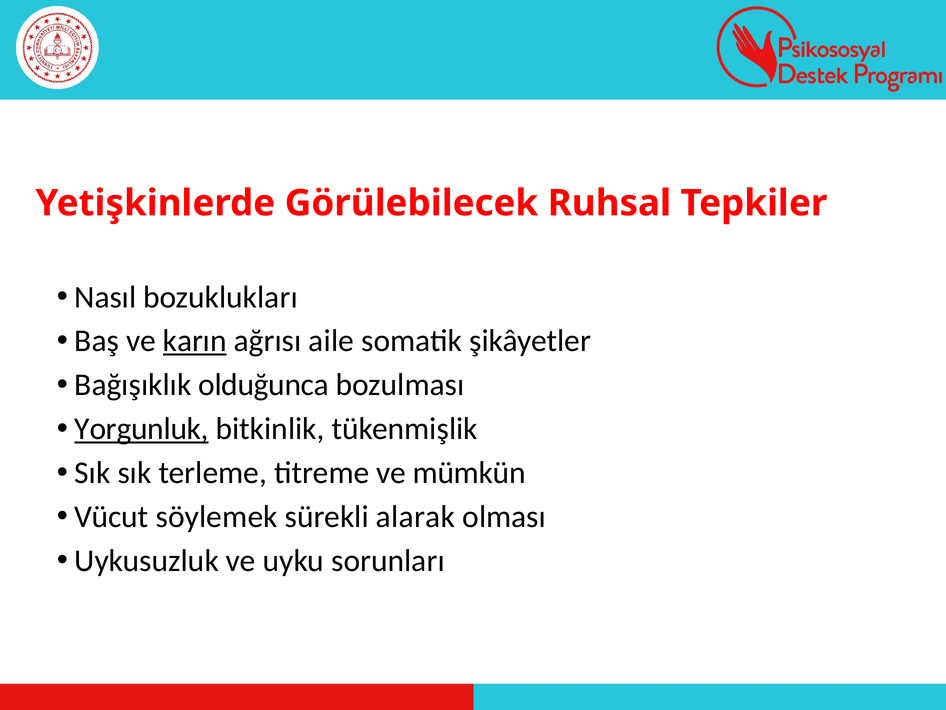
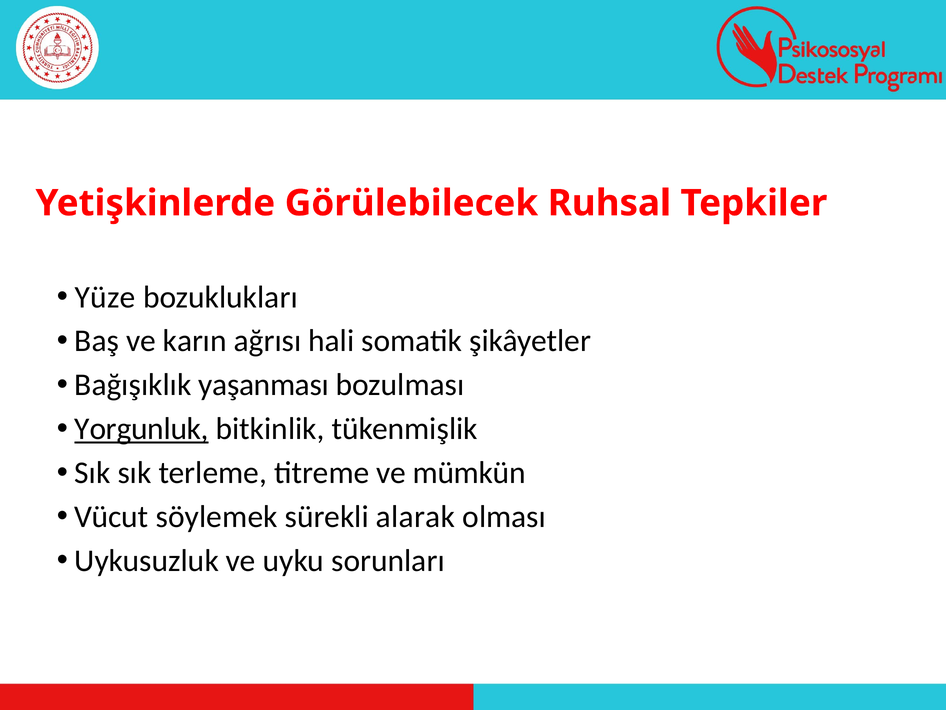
Nasıl: Nasıl -> Yüze (105, 297)
karın underline: present -> none (195, 341)
aile: aile -> hali (331, 341)
olduğunca: olduğunca -> yaşanması (264, 385)
